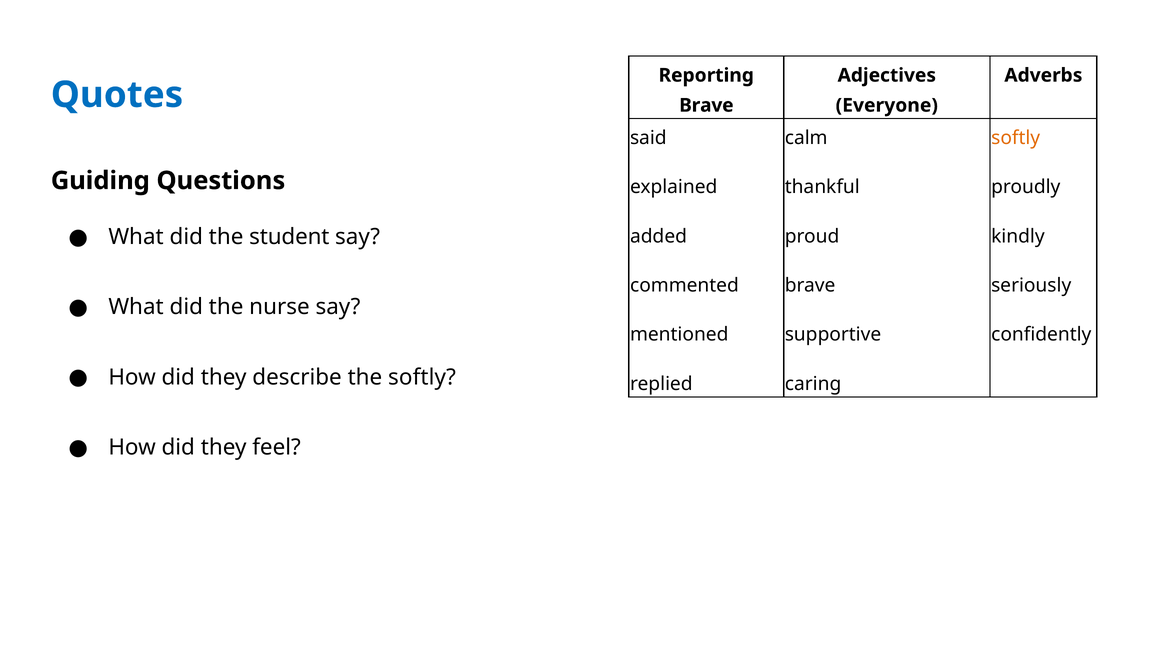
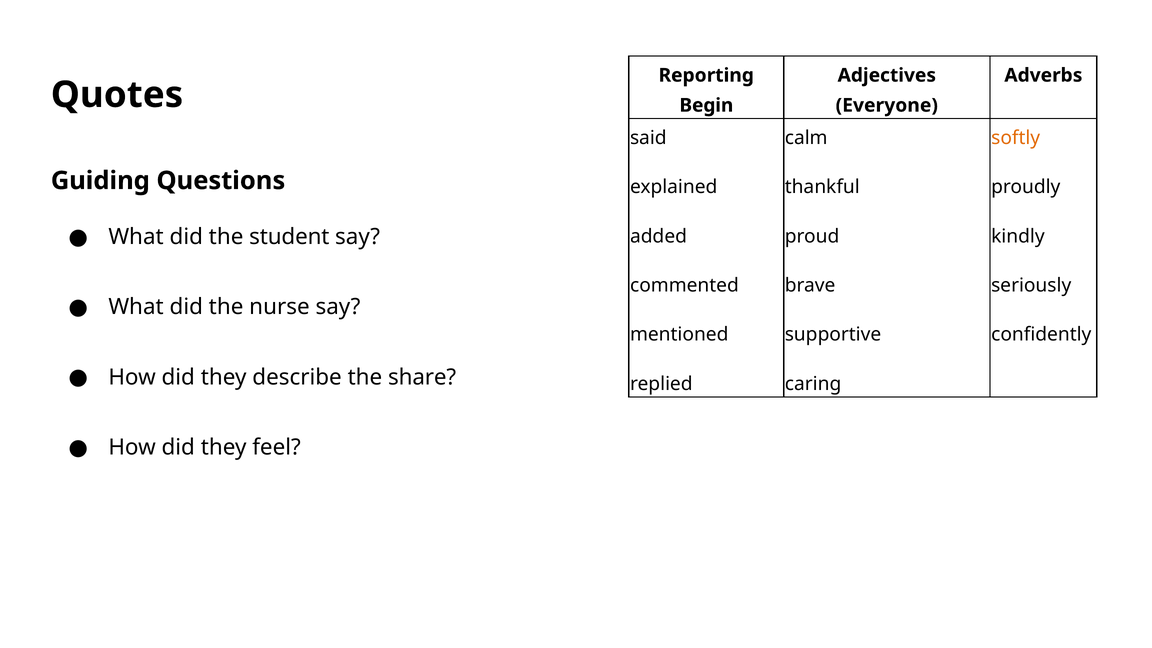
Quotes colour: blue -> black (117, 95)
Brave: Brave -> Begin (706, 105)
the softly: softly -> share (422, 377)
